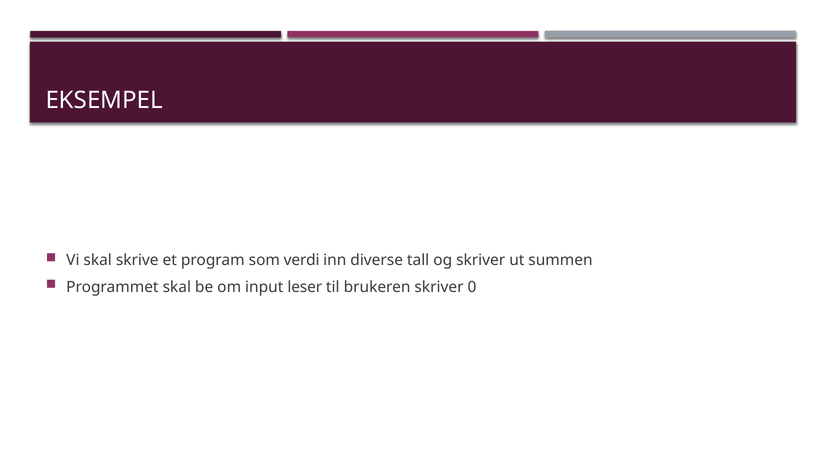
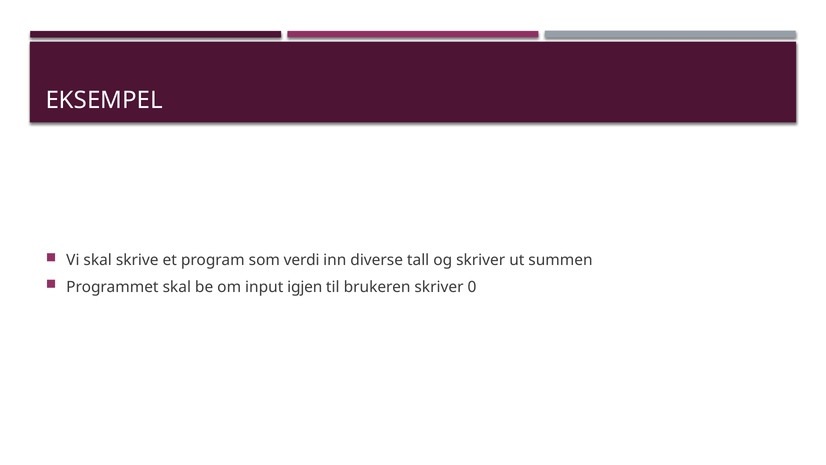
leser: leser -> igjen (305, 287)
